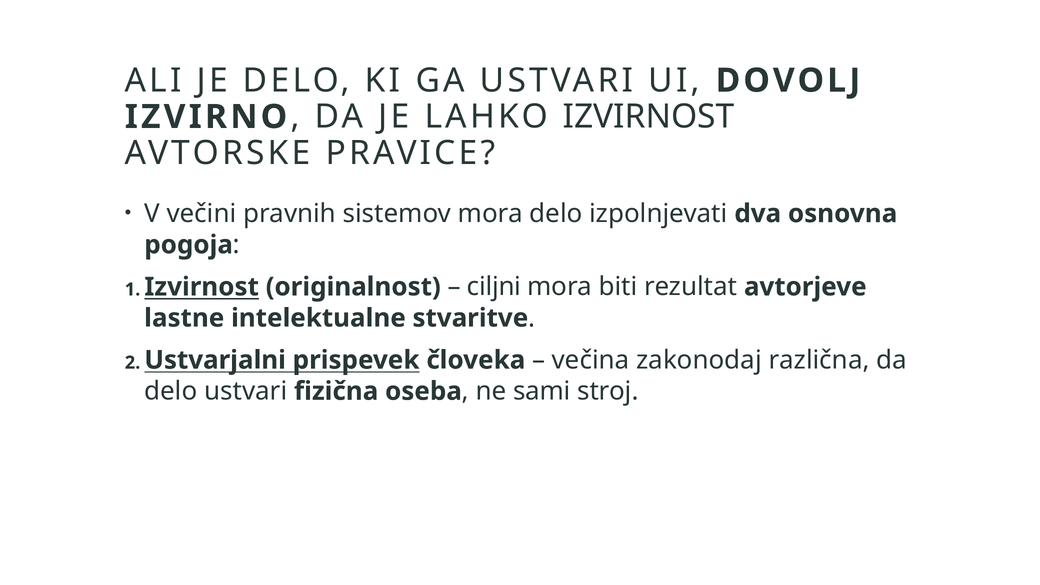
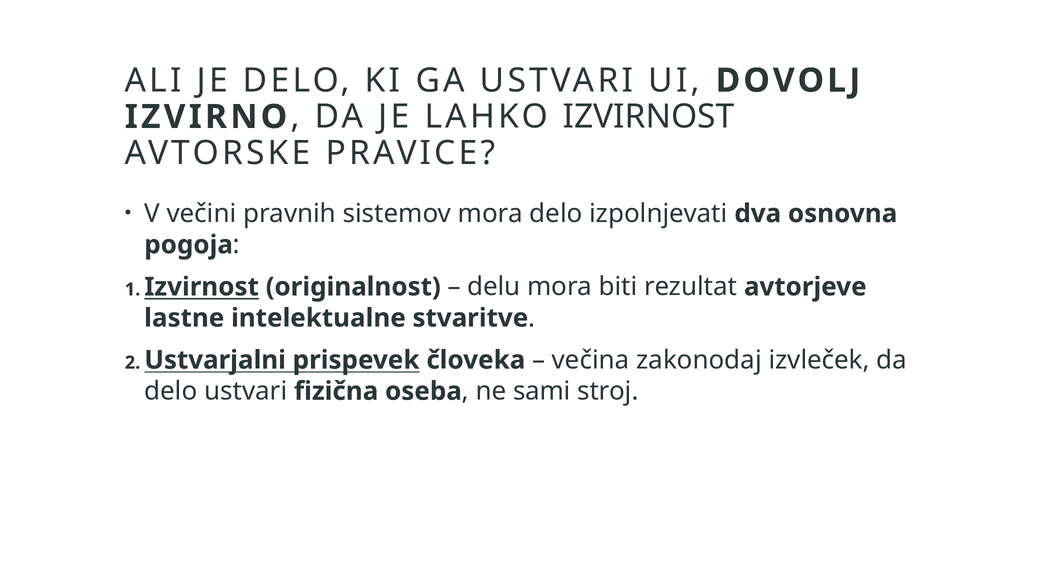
ciljni: ciljni -> delu (494, 287)
različna: različna -> izvleček (819, 360)
